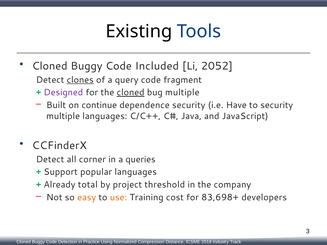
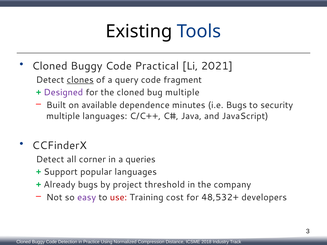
Included: Included -> Practical (157, 66)
2052: 2052 -> 2021 (217, 66)
cloned underline: present -> none (131, 93)
continue: continue -> available (99, 105)
dependence security: security -> minutes (189, 105)
i.e Have: Have -> Bugs (236, 105)
Already total: total -> bugs (88, 185)
easy colour: orange -> purple (87, 198)
use colour: orange -> red (118, 198)
83,698+: 83,698+ -> 48,532+ (220, 198)
